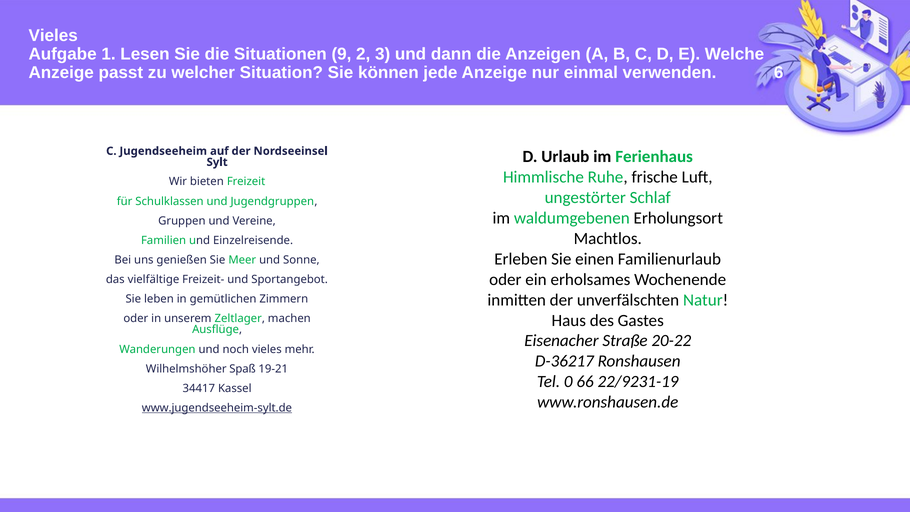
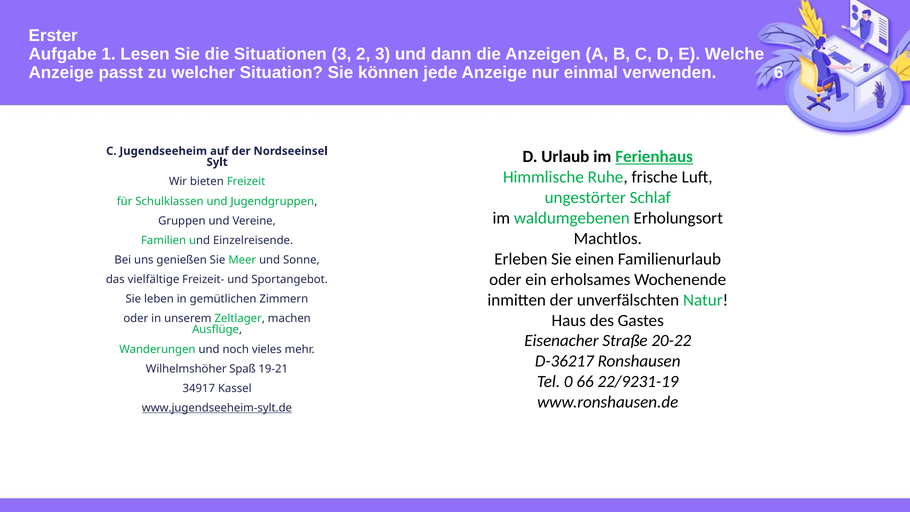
Vieles: Vieles -> Erster (53, 36)
Situationen 9: 9 -> 3 (341, 54)
Ferienhaus underline: none -> present (654, 157)
34417: 34417 -> 34917 (199, 388)
